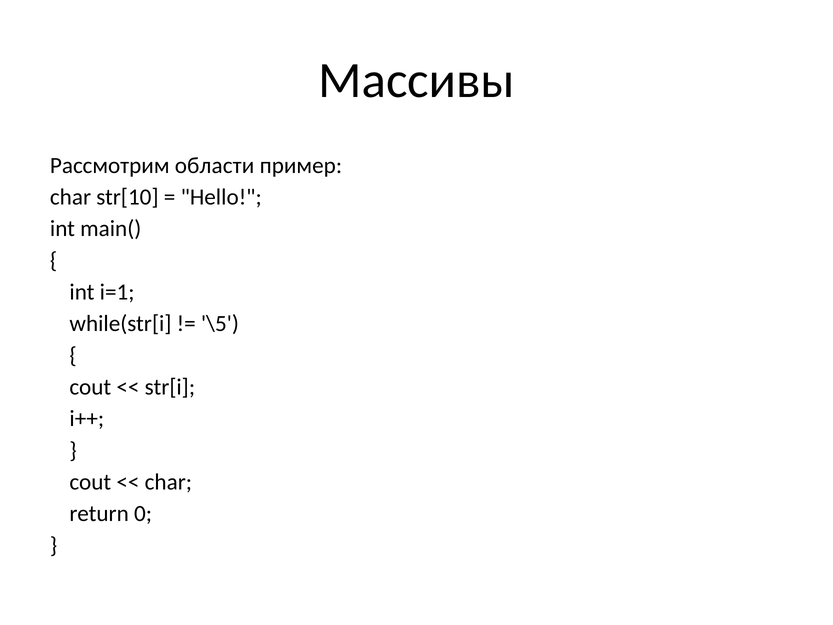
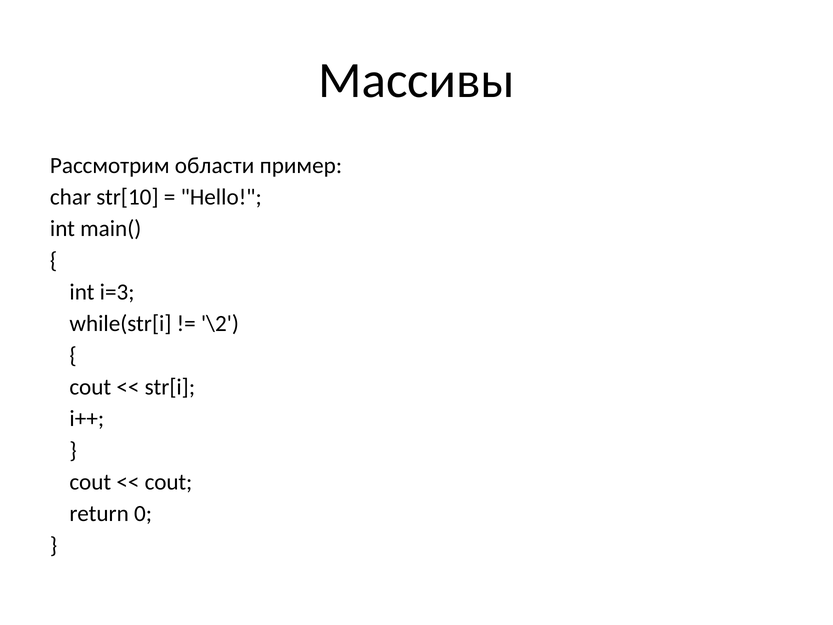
i=1: i=1 -> i=3 (117, 292)
\5: \5 -> \2 (220, 324)
char: char -> cout (168, 482)
